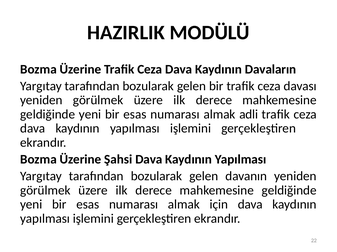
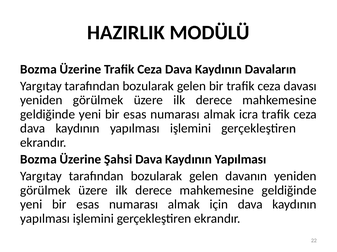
adli: adli -> icra (249, 115)
